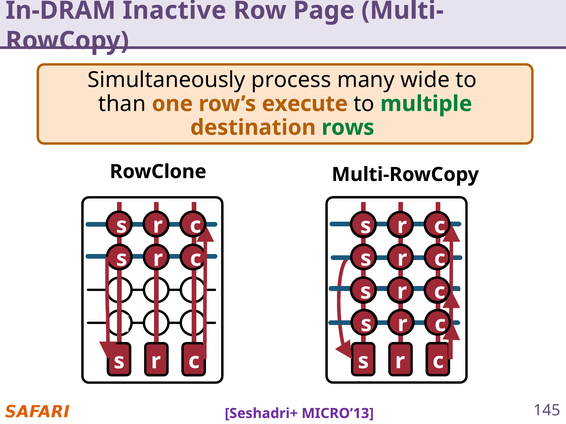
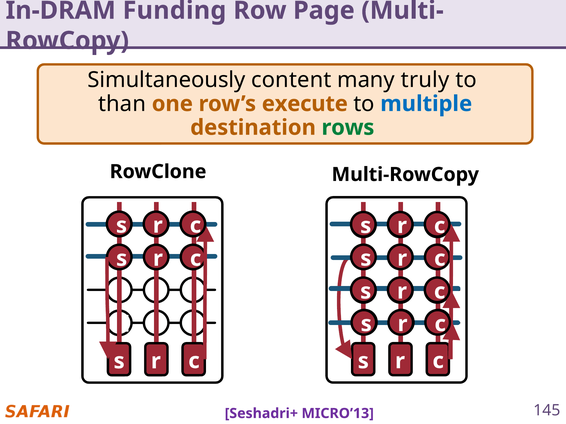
Inactive: Inactive -> Funding (174, 10)
process: process -> content (291, 80)
wide: wide -> truly (425, 80)
multiple colour: green -> blue (426, 104)
